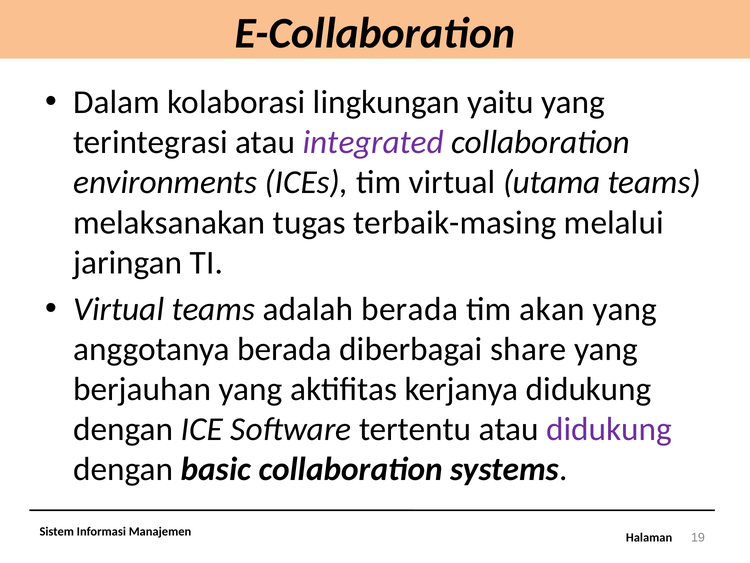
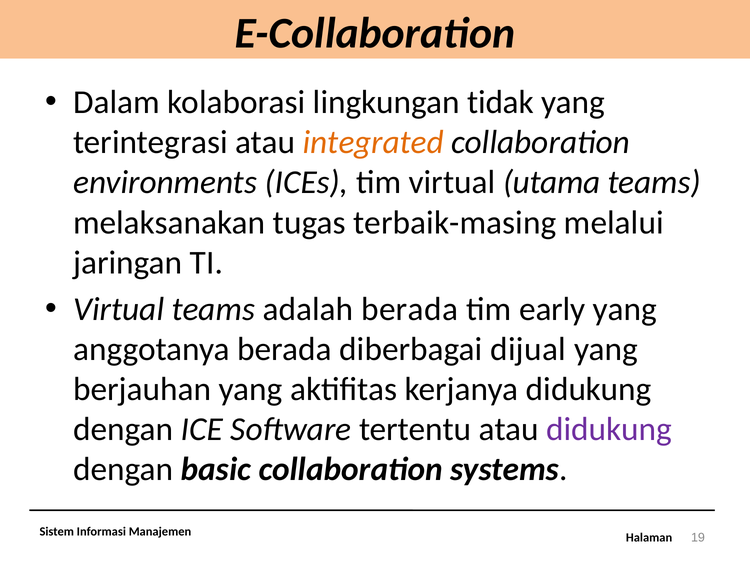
yaitu: yaitu -> tidak (501, 102)
integrated colour: purple -> orange (373, 142)
akan: akan -> early (552, 309)
share: share -> dijual (528, 349)
